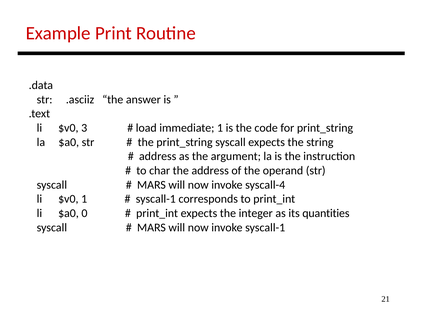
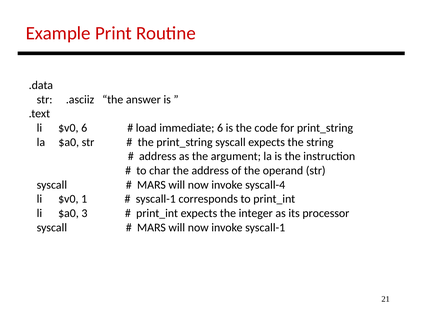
$v0 3: 3 -> 6 (84, 128)
immediate 1: 1 -> 6 (220, 128)
0: 0 -> 3 (84, 213)
quantities: quantities -> processor (326, 213)
